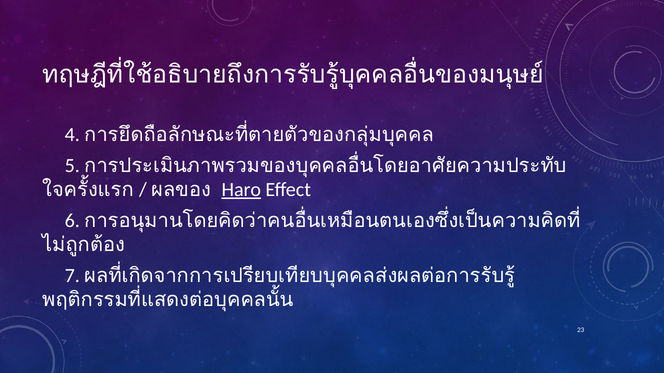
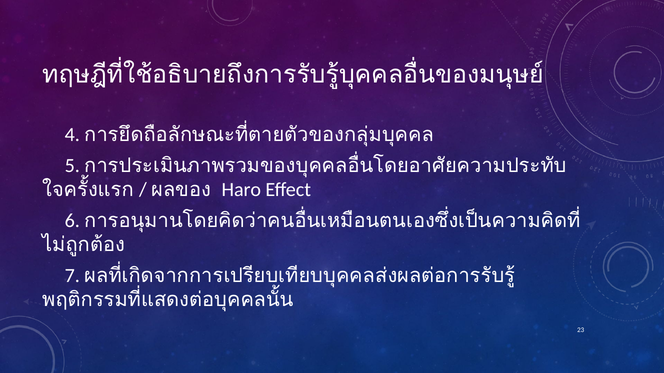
Haro underline: present -> none (241, 190)
